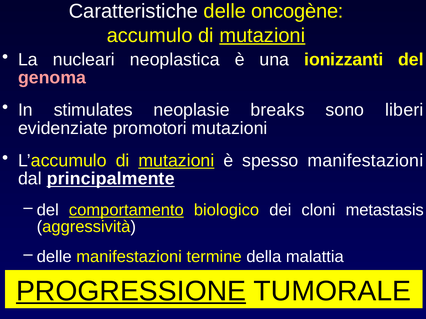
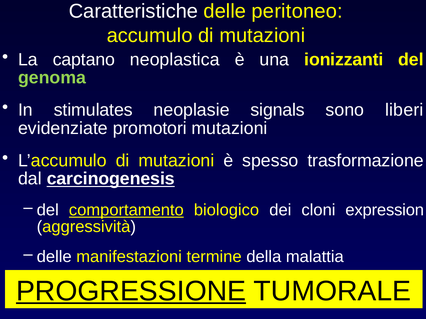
oncogène: oncogène -> peritoneo (297, 11)
mutazioni underline: present -> none (262, 35)
nucleari: nucleari -> captano (84, 60)
genoma colour: pink -> light green (52, 78)
breaks: breaks -> signals (278, 110)
mutazioni underline: present -> none (176, 161)
spesso manifestazioni: manifestazioni -> trasformazione (366, 161)
principalmente: principalmente -> carcinogenesis (111, 179)
metastasis: metastasis -> expression (385, 210)
